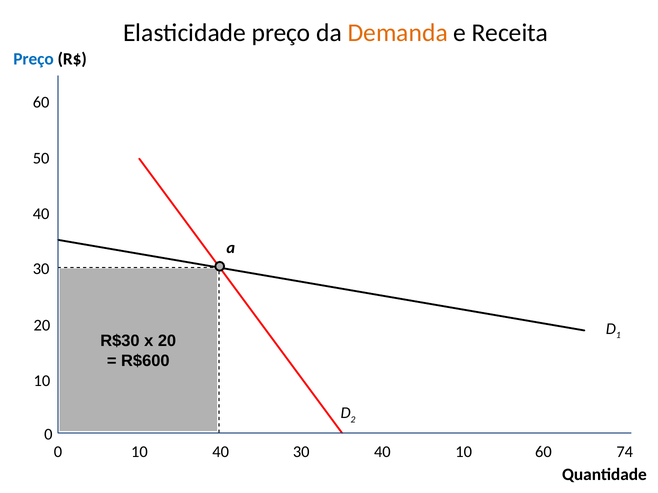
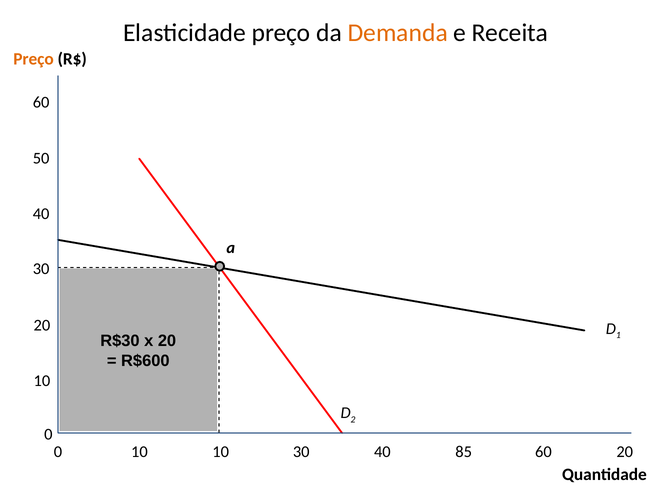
Preço colour: blue -> orange (34, 59)
10 40: 40 -> 10 (221, 452)
40 10: 10 -> 85 (464, 452)
60 74: 74 -> 20 (625, 452)
